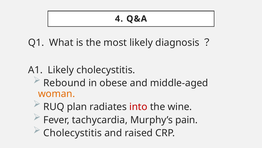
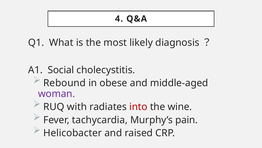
A1 Likely: Likely -> Social (61, 70)
woman colour: orange -> purple (57, 93)
plan: plan -> with (77, 106)
Cholecystitis: Cholecystitis -> Helicobacter (73, 133)
